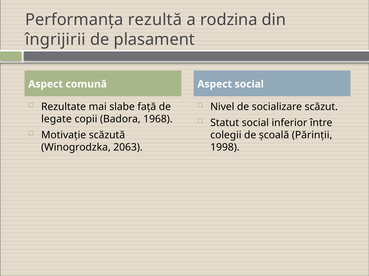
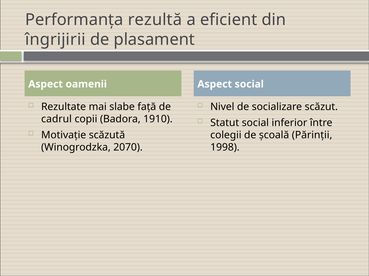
rodzina: rodzina -> eficient (229, 20)
comună: comună -> oamenii (86, 84)
legate: legate -> cadrul (56, 119)
1968: 1968 -> 1910 (158, 119)
2063: 2063 -> 2070 (128, 148)
